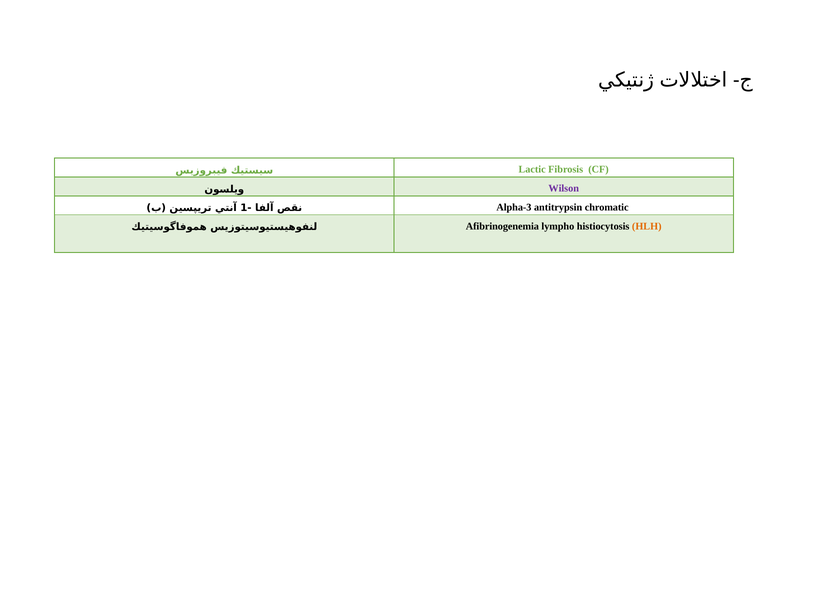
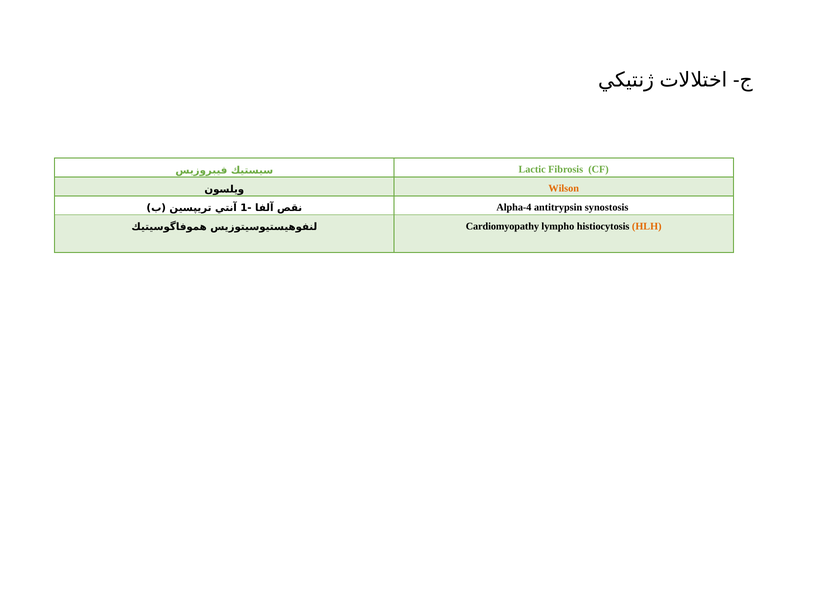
Wilson colour: purple -> orange (564, 188)
Alpha-3: Alpha-3 -> Alpha-4 (514, 207)
chromatic: chromatic -> synostosis (607, 207)
Afibrinogenemia: Afibrinogenemia -> Cardiomyopathy (502, 226)
